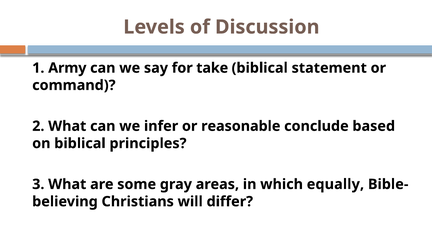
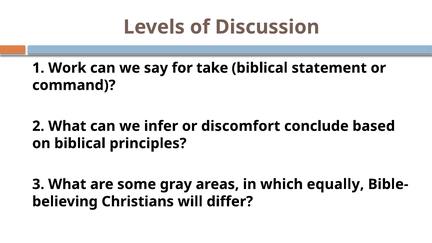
Army: Army -> Work (67, 68)
reasonable: reasonable -> discomfort (241, 126)
